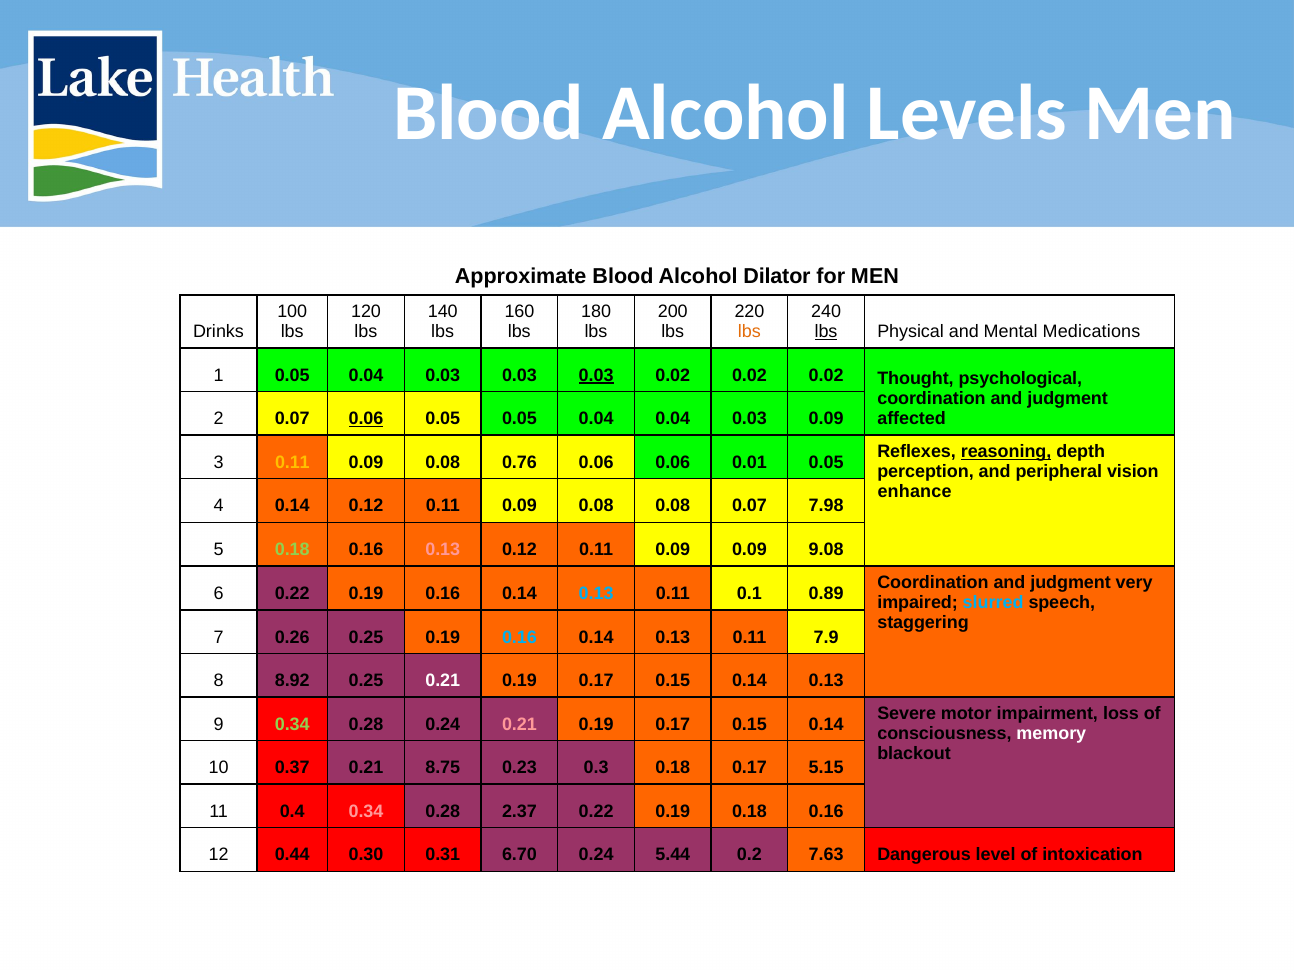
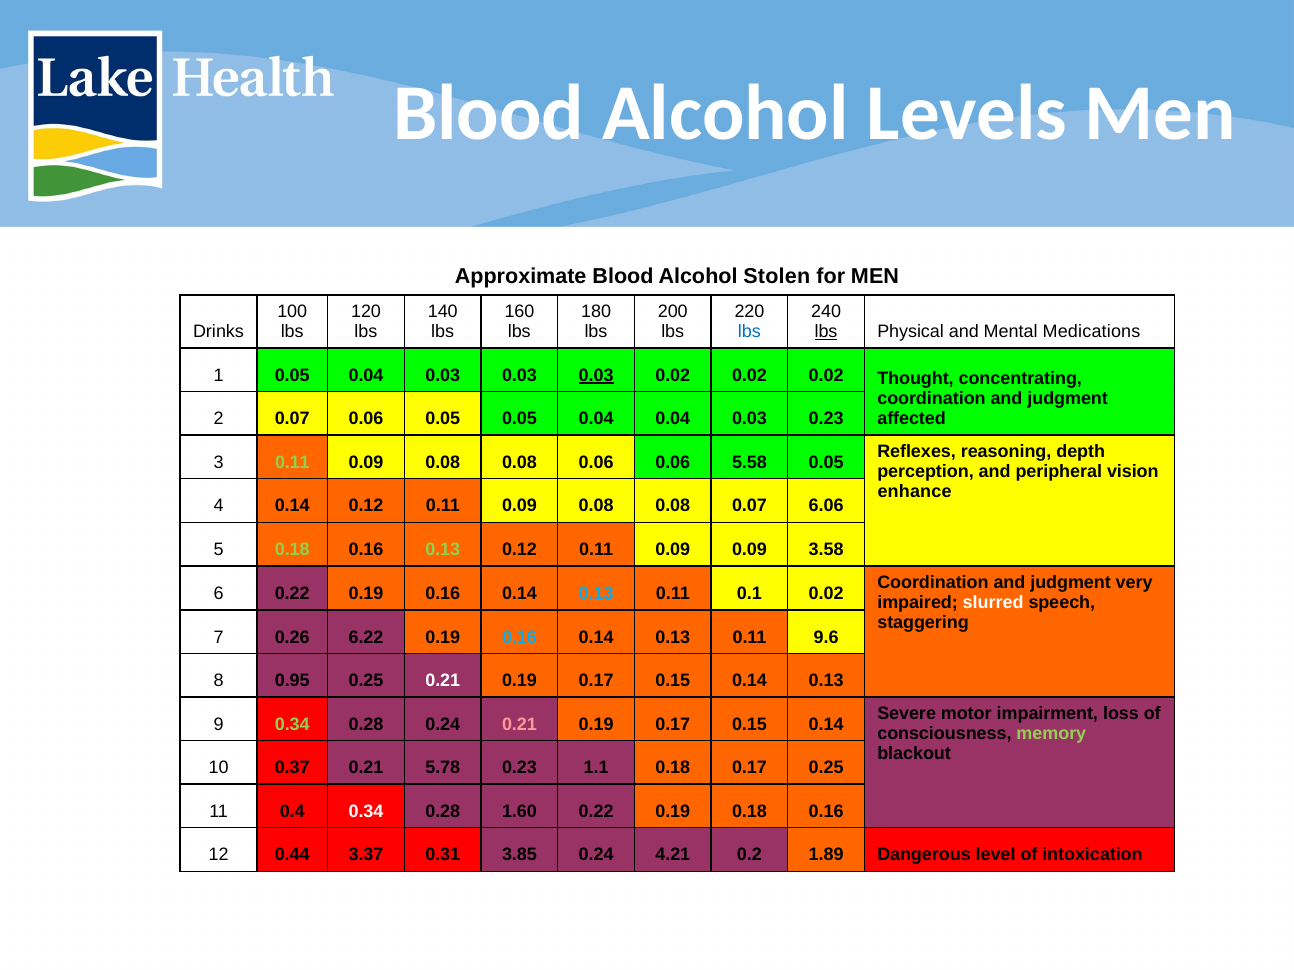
Dilator: Dilator -> Stolen (777, 277)
lbs colour: orange -> blue (749, 332)
psychological: psychological -> concentrating (1020, 379)
0.06 underline: present -> none (366, 419)
0.03 0.09: 0.09 -> 0.23 (826, 419)
reasoning underline: present -> none (1006, 452)
0.11 colour: yellow -> light green (292, 463)
0.76: 0.76 -> 0.08 (519, 463)
0.01: 0.01 -> 5.58 (749, 463)
7.98: 7.98 -> 6.06 (826, 506)
0.13 colour: pink -> light green (443, 550)
9.08: 9.08 -> 3.58 (826, 550)
0.1 0.89: 0.89 -> 0.02 (826, 594)
slurred colour: light blue -> white (993, 603)
0.26 0.25: 0.25 -> 6.22 (366, 637)
7.9: 7.9 -> 9.6 (826, 637)
8.92: 8.92 -> 0.95 (292, 681)
memory colour: white -> light green (1051, 734)
8.75: 8.75 -> 5.78 (443, 768)
0.3: 0.3 -> 1.1 (596, 768)
0.17 5.15: 5.15 -> 0.25 (826, 768)
0.34 colour: pink -> white (366, 812)
2.37: 2.37 -> 1.60 (519, 812)
0.30: 0.30 -> 3.37 (366, 855)
6.70: 6.70 -> 3.85 (519, 855)
5.44: 5.44 -> 4.21 (673, 855)
7.63: 7.63 -> 1.89 (826, 855)
